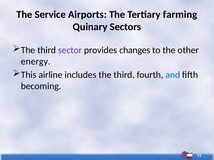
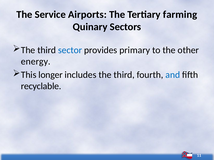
sector colour: purple -> blue (70, 50)
changes: changes -> primary (135, 50)
airline: airline -> longer (51, 75)
becoming: becoming -> recyclable (41, 86)
